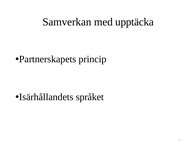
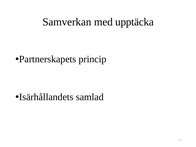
språket: språket -> samlad (90, 97)
